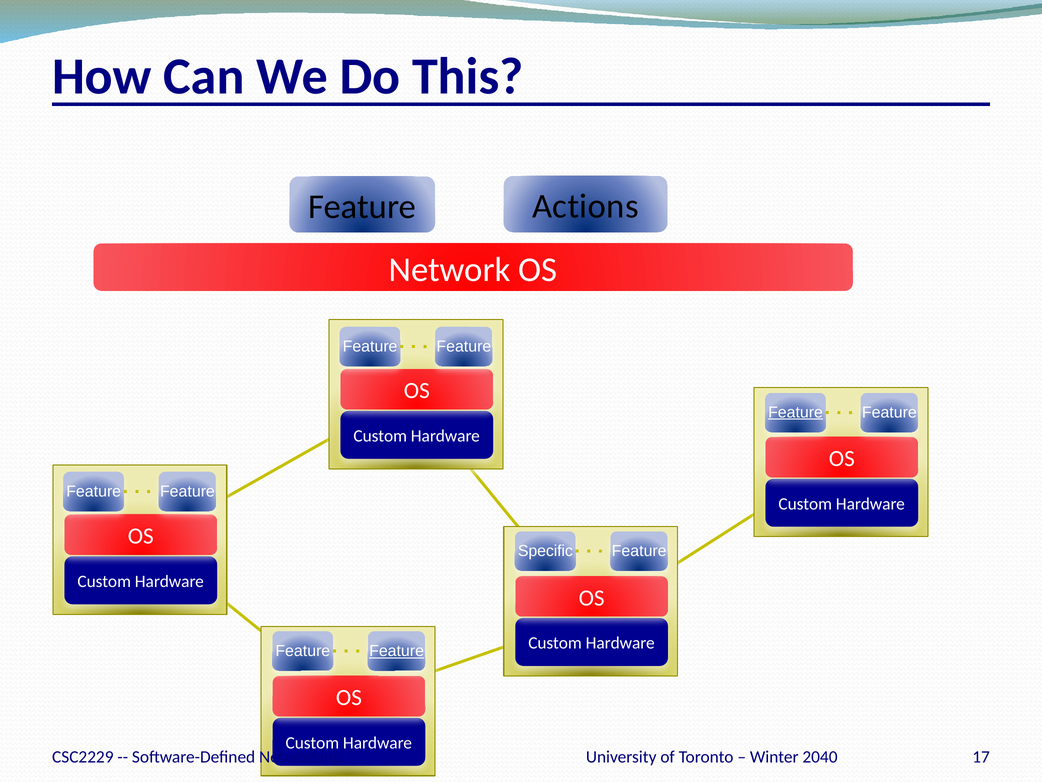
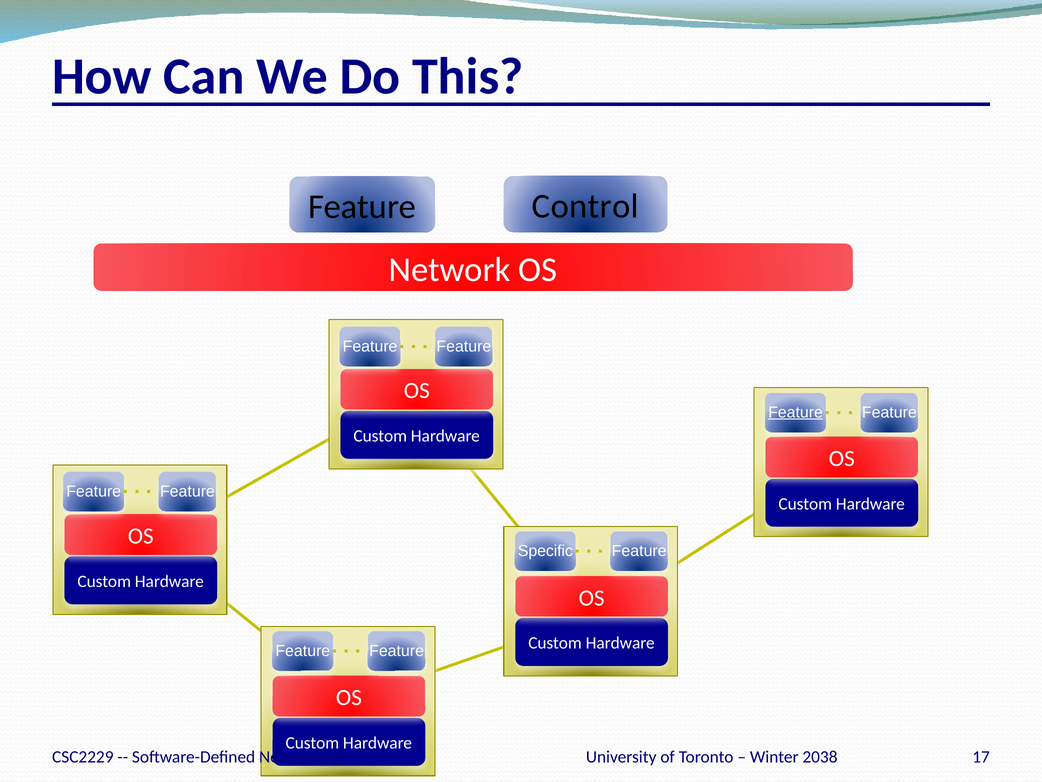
Actions: Actions -> Control (585, 206)
Feature underline: present -> none (397, 651)
2040: 2040 -> 2038 (820, 756)
